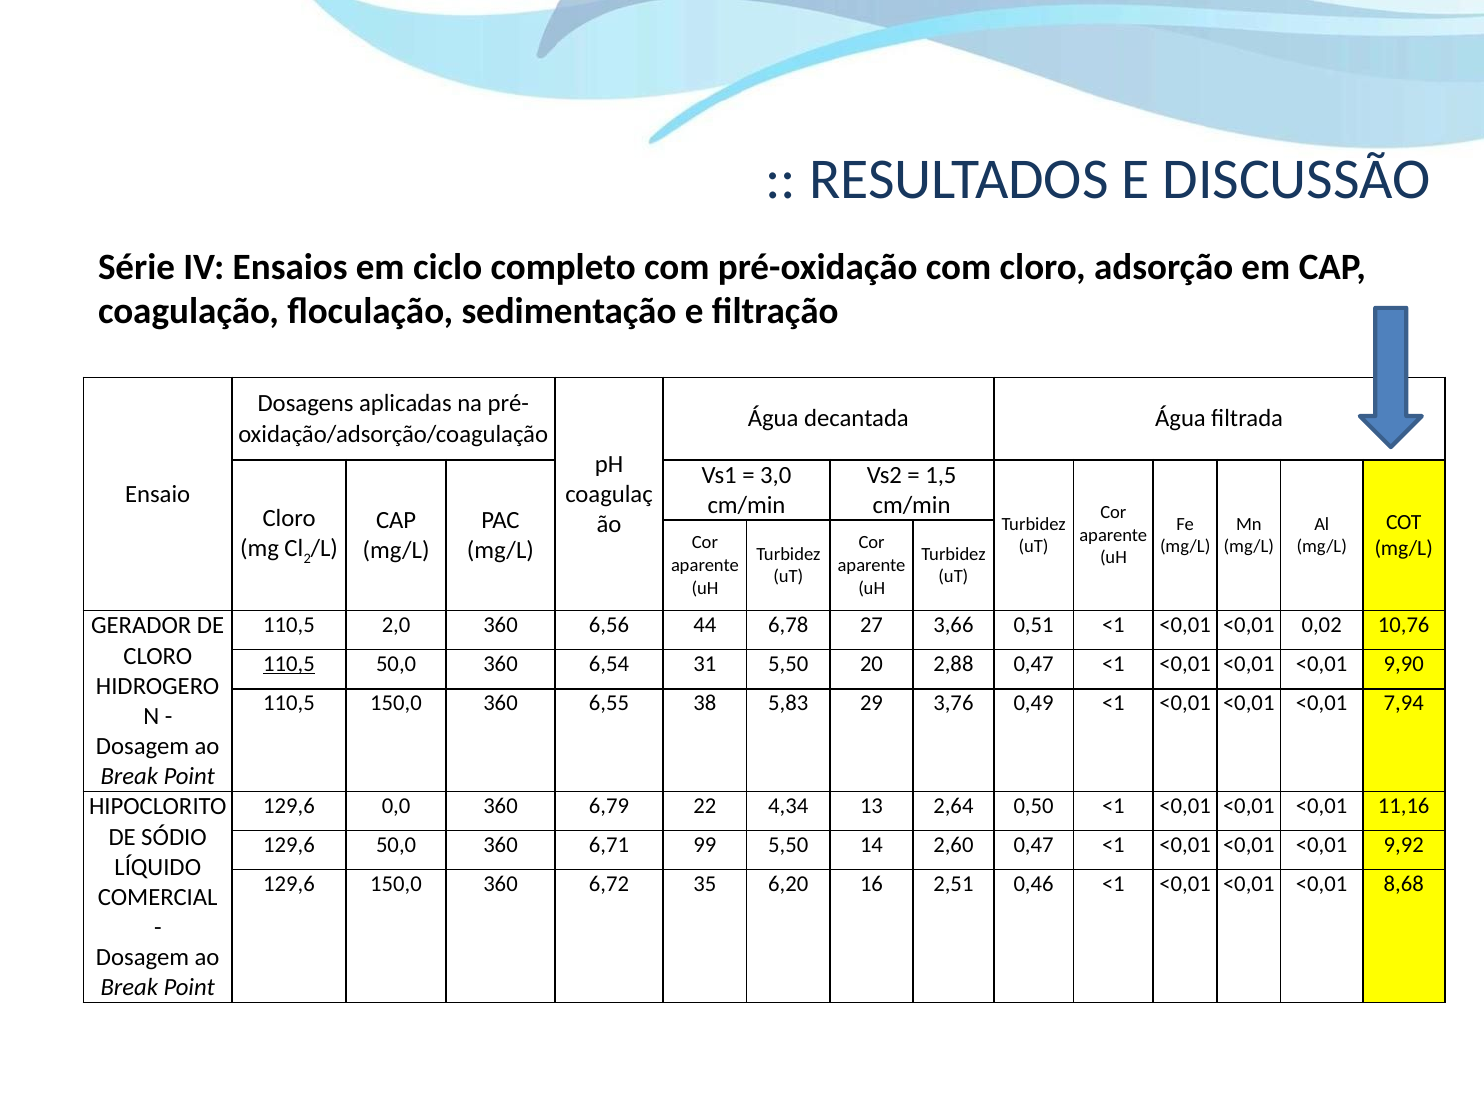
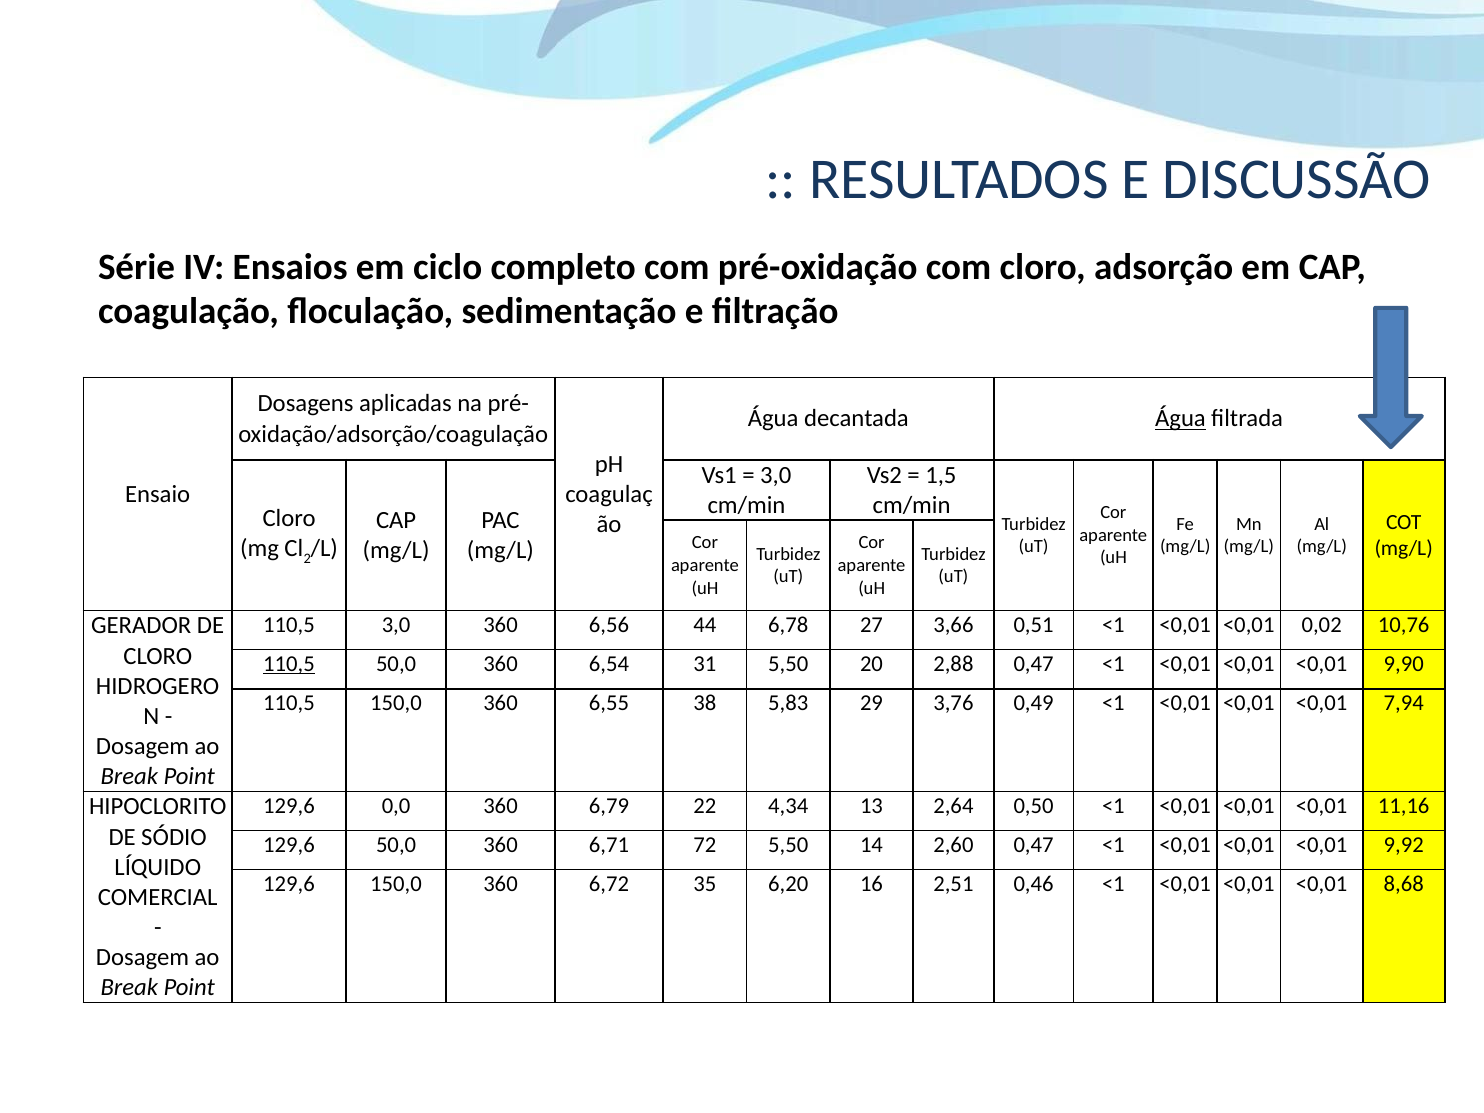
Água underline: none -> present (1181, 419)
110,5 2,0: 2,0 -> 3,0 (396, 625)
99: 99 -> 72 (705, 845)
